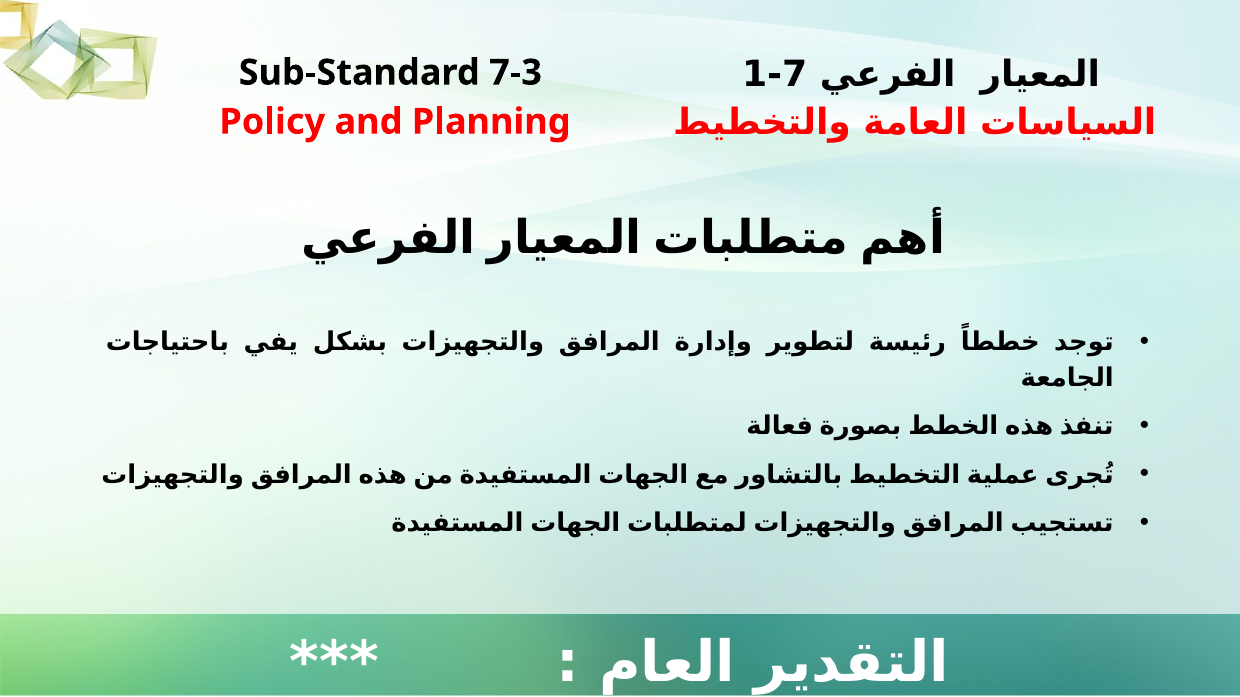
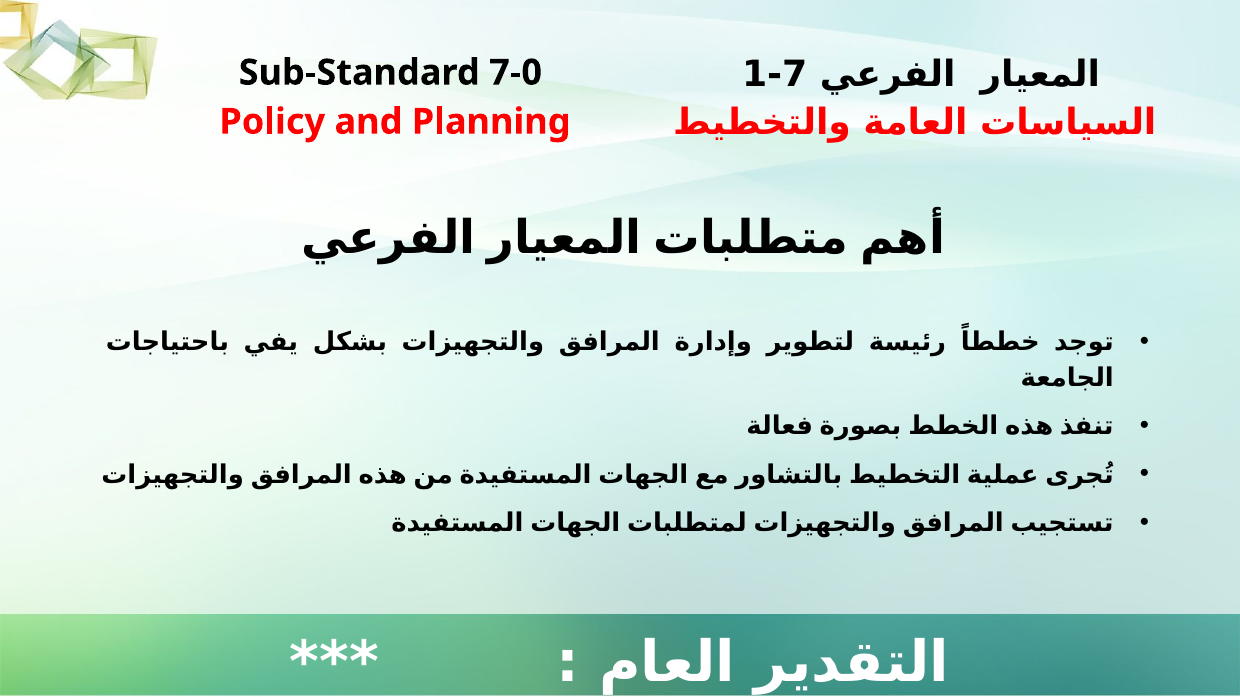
7-3: 7-3 -> 7-0 (516, 73)
